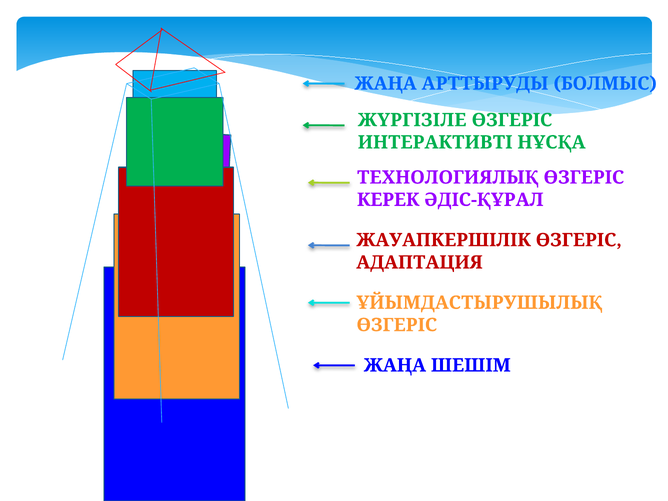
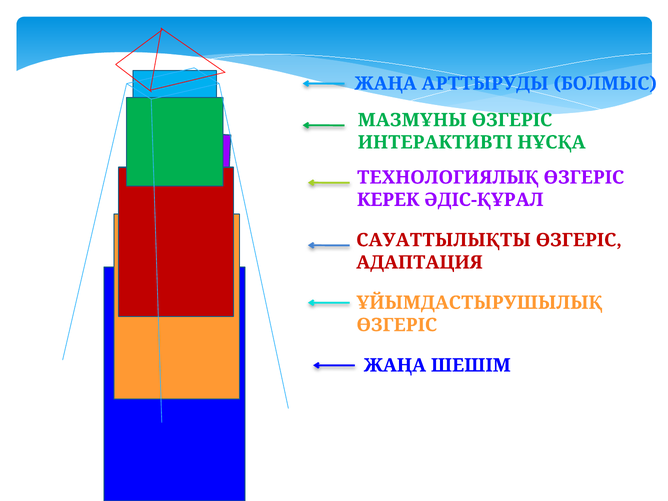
ЖҮРГІЗІЛЕ: ЖҮРГІЗІЛЕ -> МАЗМҰНЫ (412, 120)
ЖАУАПКЕРШІЛІК: ЖАУАПКЕРШІЛІК -> САУАТТЫЛЫҚТЫ (444, 240)
